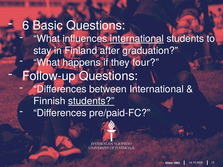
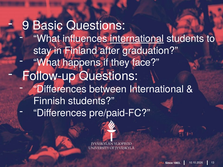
6: 6 -> 9 (26, 26)
four: four -> face (146, 63)
students underline: present -> none (91, 101)
